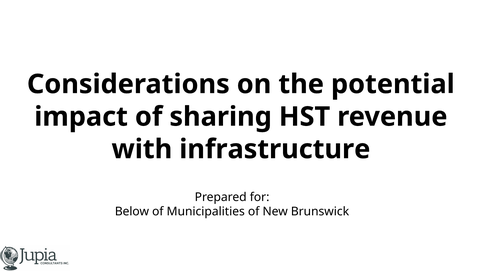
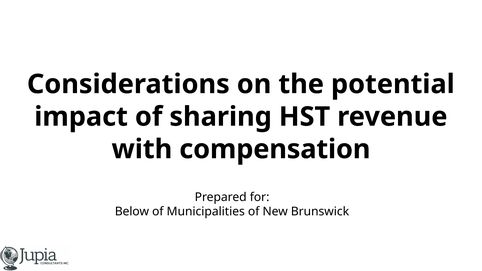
infrastructure: infrastructure -> compensation (275, 149)
